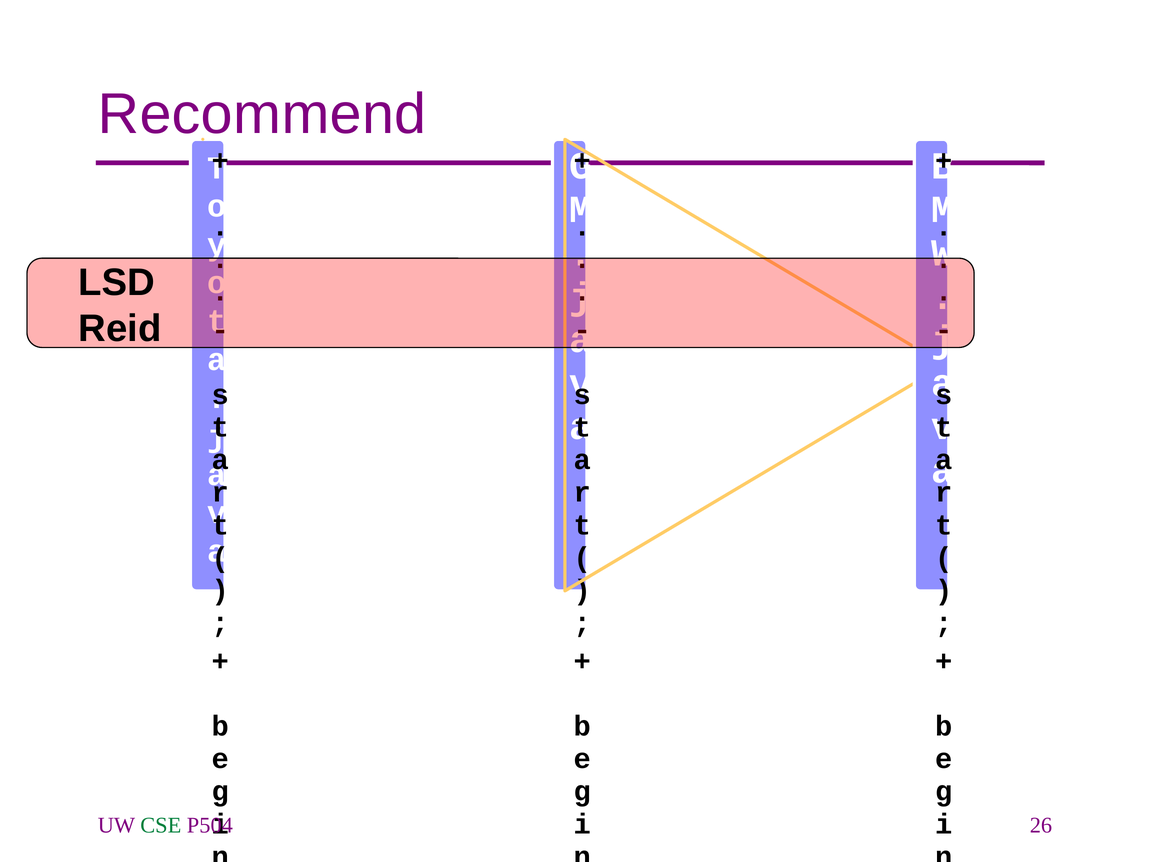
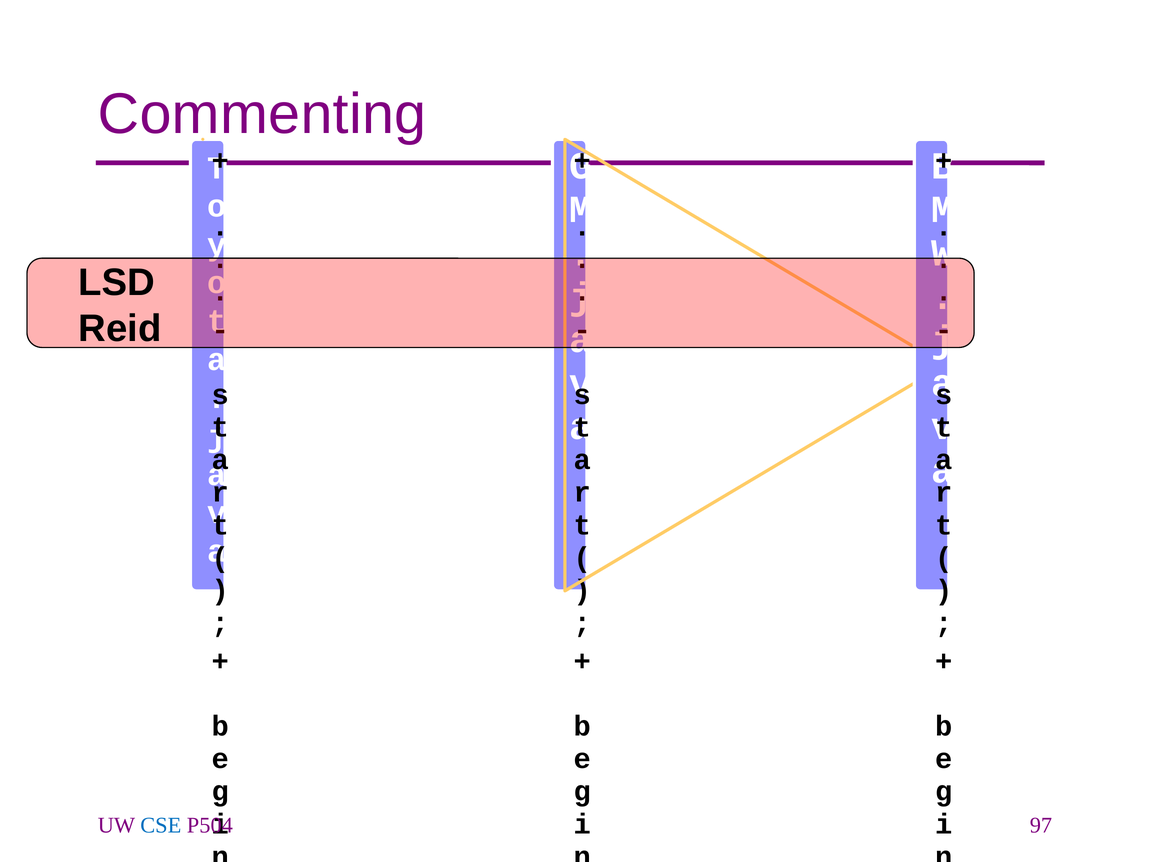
Recommend: Recommend -> Commenting (262, 114)
CSE colour: green -> blue (161, 826)
26: 26 -> 97 (1041, 826)
